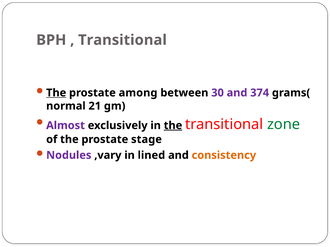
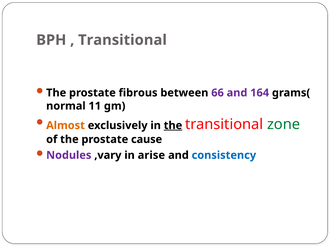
The underline: present -> none (56, 93)
among: among -> fibrous (138, 93)
30: 30 -> 66 (218, 93)
374: 374 -> 164 (260, 93)
21: 21 -> 11 (95, 106)
Almost colour: purple -> orange (66, 126)
stage: stage -> cause (147, 140)
lined: lined -> arise (151, 156)
consistency colour: orange -> blue (224, 156)
